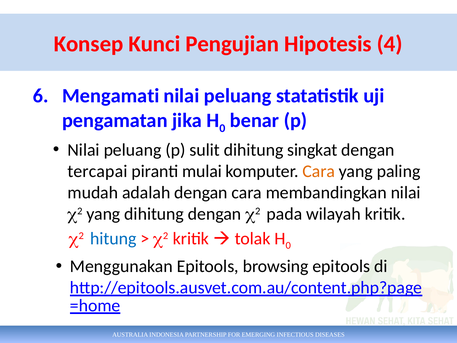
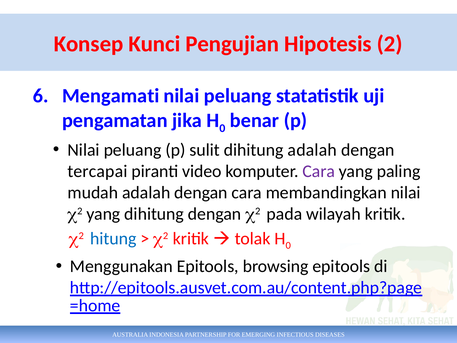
4: 4 -> 2 (390, 44)
dihitung singkat: singkat -> adalah (312, 150)
mulai: mulai -> video (202, 171)
Cara colour: orange -> purple (319, 171)
